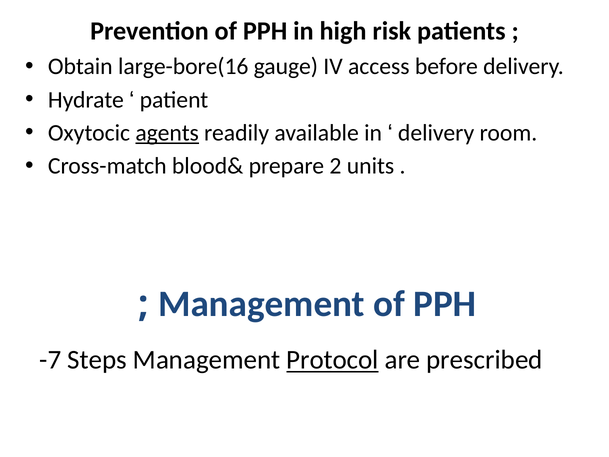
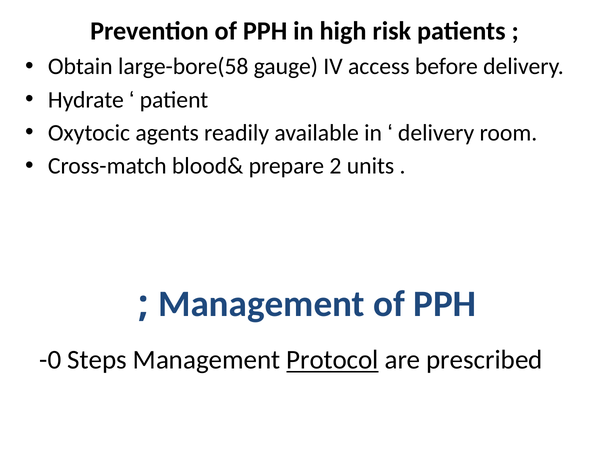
large-bore(16: large-bore(16 -> large-bore(58 (183, 66)
agents underline: present -> none (167, 133)
-7: -7 -> -0 (50, 360)
